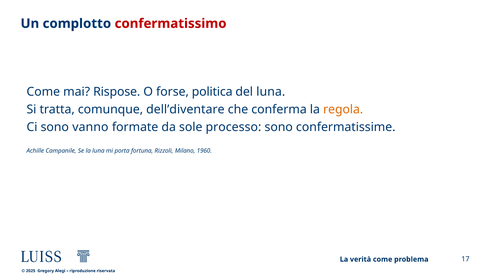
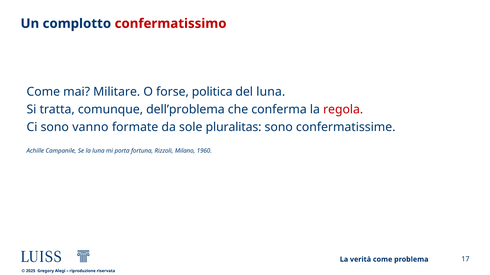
Rispose: Rispose -> Militare (117, 92)
dell’diventare: dell’diventare -> dell’problema (185, 110)
regola colour: orange -> red (343, 110)
processo: processo -> pluralitas (234, 127)
